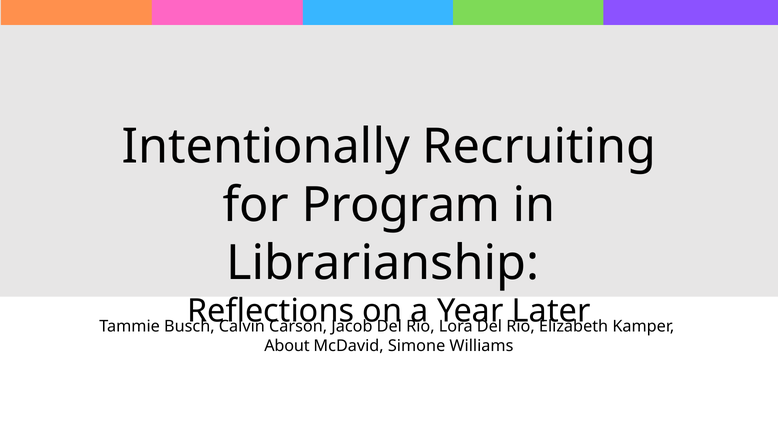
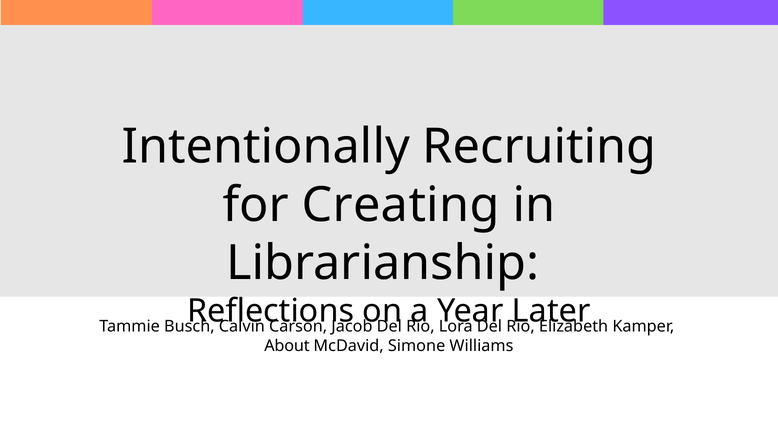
Program: Program -> Creating (401, 205)
